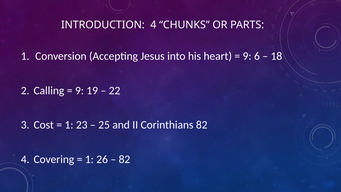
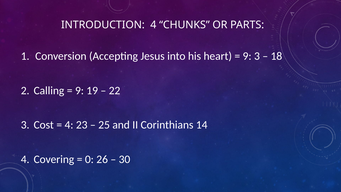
9 6: 6 -> 3 (257, 56)
1: 1 -> 4 (69, 125)
Corinthians 82: 82 -> 14 (202, 125)
1: 1 -> 0 (89, 159)
82: 82 -> 30 (124, 159)
